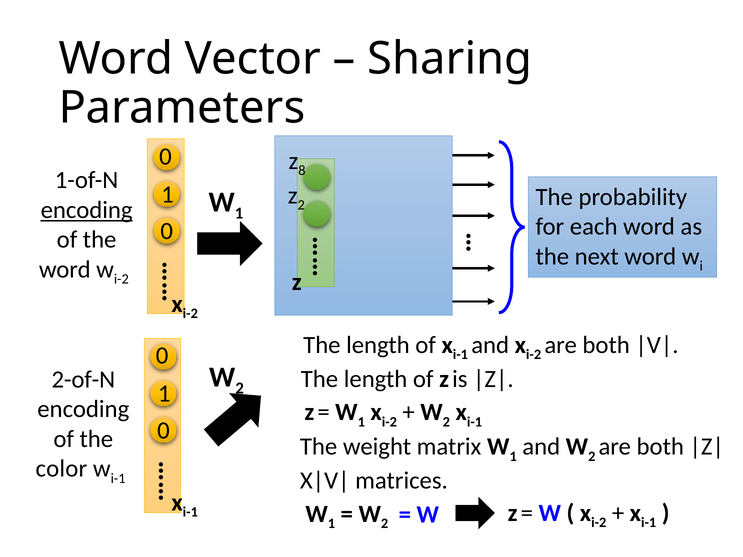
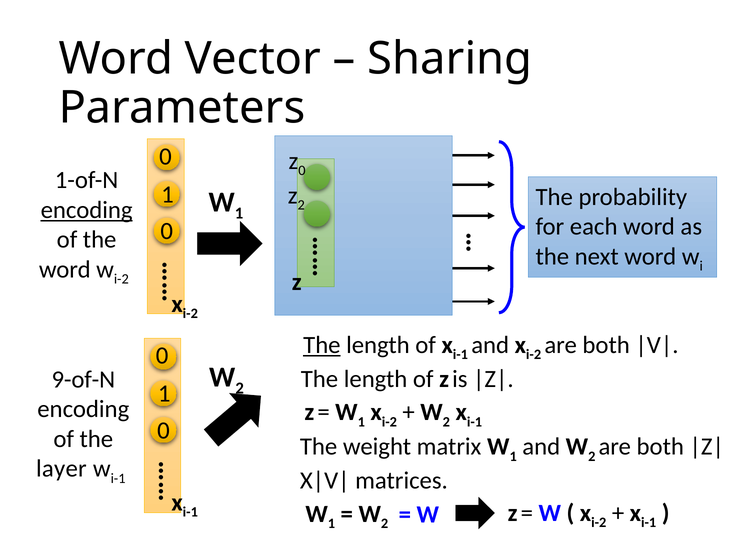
z 8: 8 -> 0 (302, 171)
The underline: none -> present (322, 345)
2-of-N: 2-of-N -> 9-of-N (83, 380)
color: color -> layer (61, 469)
